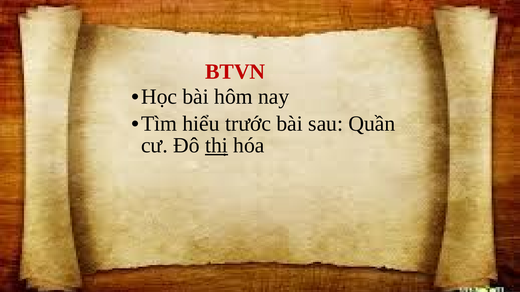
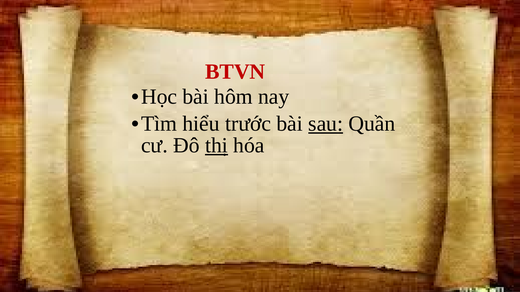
sau underline: none -> present (326, 124)
